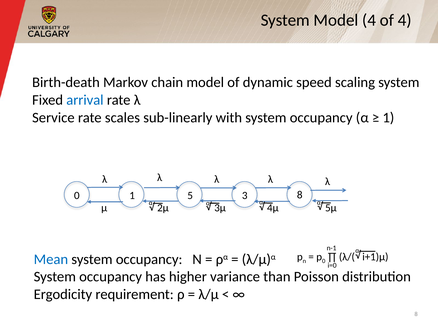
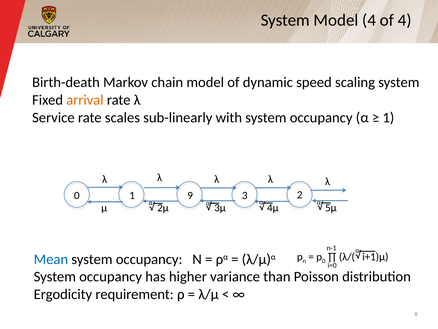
arrival colour: blue -> orange (85, 100)
5: 5 -> 9 (190, 195)
1 8: 8 -> 2 (300, 195)
